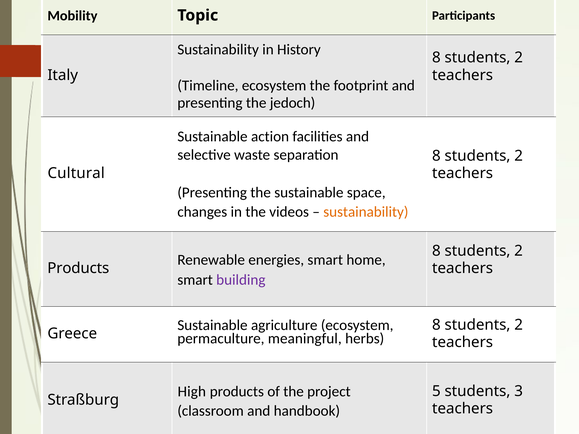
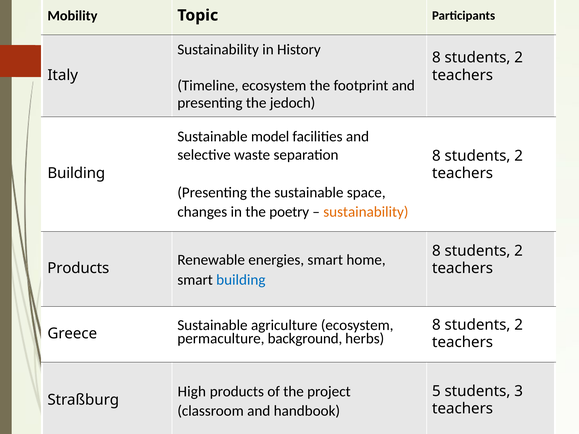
action: action -> model (270, 137)
Cultural: Cultural -> Building (76, 173)
videos: videos -> poetry (289, 212)
building colour: purple -> blue (241, 280)
meaningful: meaningful -> background (305, 339)
